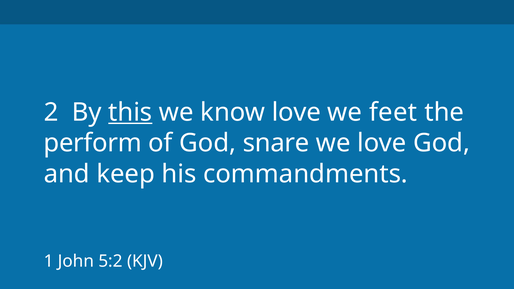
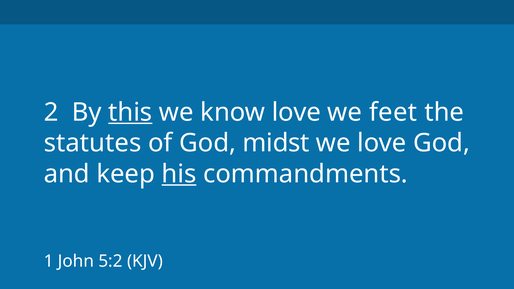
perform: perform -> statutes (93, 143)
snare: snare -> midst (276, 143)
his underline: none -> present (179, 174)
